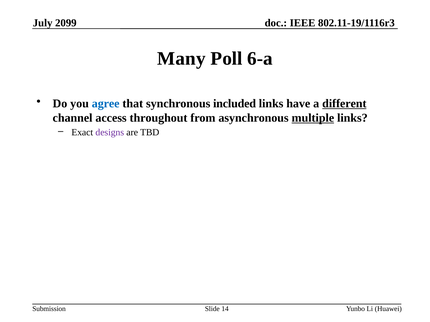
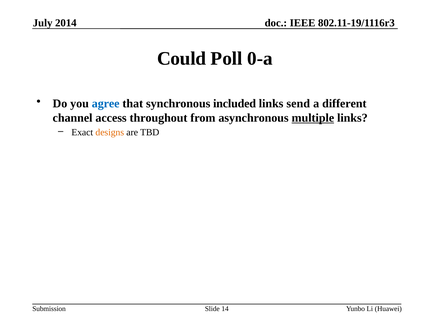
2099: 2099 -> 2014 (66, 23)
Many: Many -> Could (182, 59)
6-a: 6-a -> 0-a (260, 59)
have: have -> send (298, 104)
different underline: present -> none (344, 104)
designs colour: purple -> orange (110, 133)
